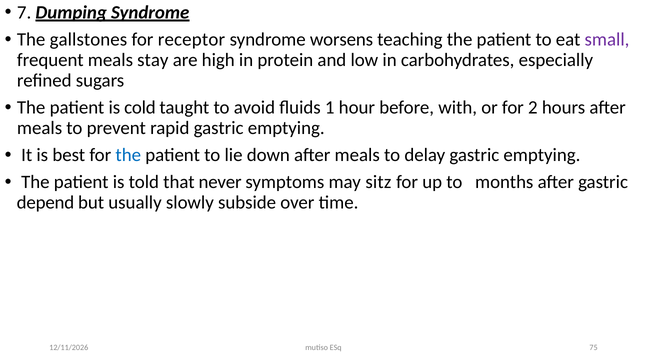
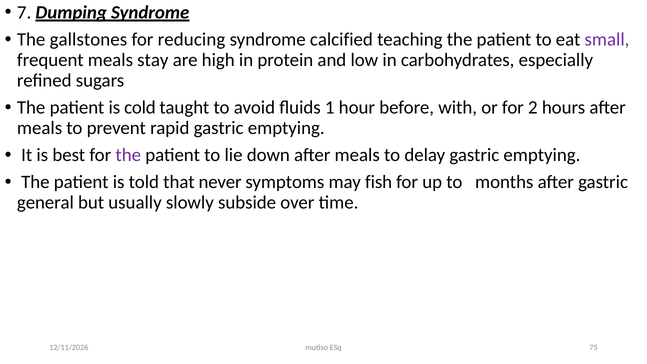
receptor: receptor -> reducing (191, 40)
worsens: worsens -> calcified (341, 40)
the colour: blue -> purple (128, 155)
sitz: sitz -> fish (379, 182)
depend: depend -> general (45, 203)
